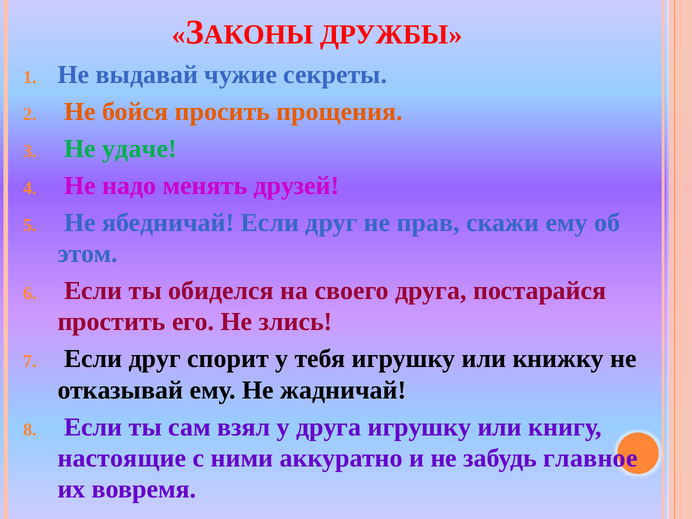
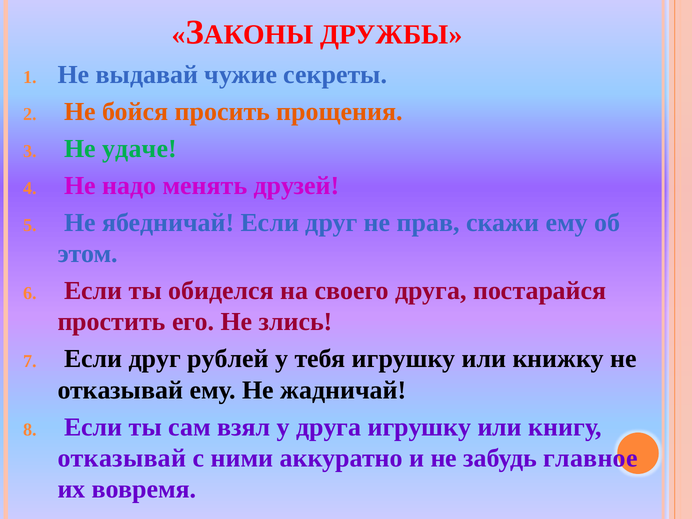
спорит: спорит -> рублей (228, 359)
настоящие: настоящие -> отказывай (122, 458)
